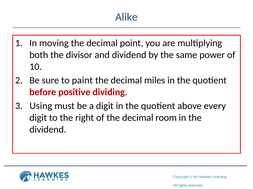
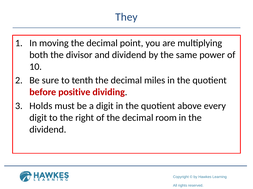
Alike: Alike -> They (126, 17)
paint: paint -> tenth (82, 81)
Using: Using -> Holds (41, 106)
